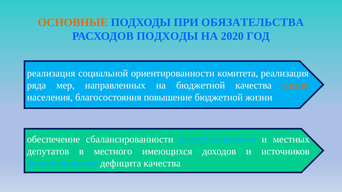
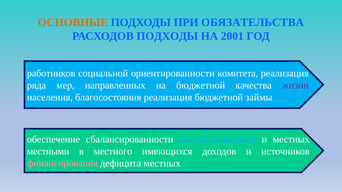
2020: 2020 -> 2001 (232, 36)
реализация: реализация -> работников (51, 74)
жизни colour: orange -> purple (295, 86)
благосостояния повышение: повышение -> реализация (168, 97)
бюджетной жизни: жизни -> займы (259, 97)
депутатов: депутатов -> местными (48, 152)
финансирования colour: light blue -> pink (62, 164)
дефицита качества: качества -> местных (162, 164)
